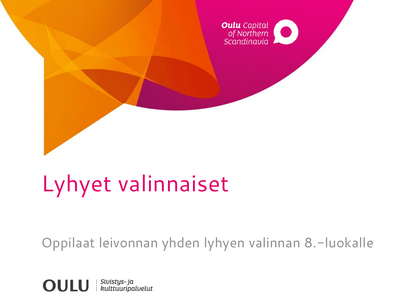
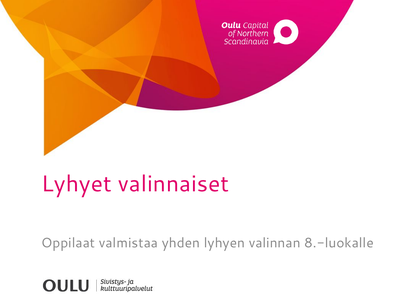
leivonnan: leivonnan -> valmistaa (128, 243)
